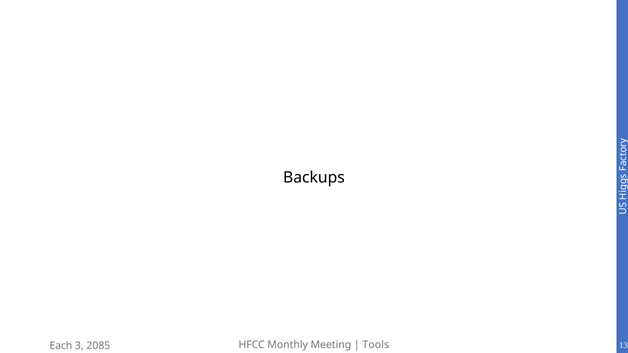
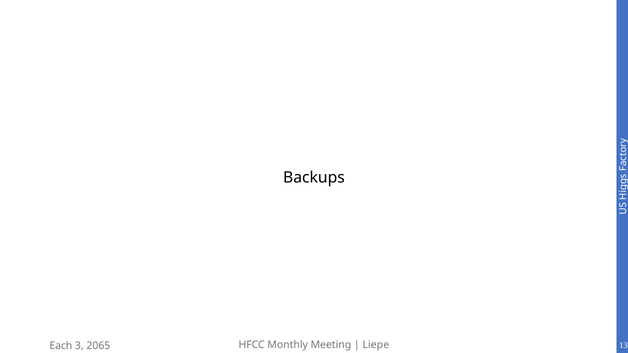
Tools: Tools -> Liepe (376, 345)
2085: 2085 -> 2065 (98, 346)
